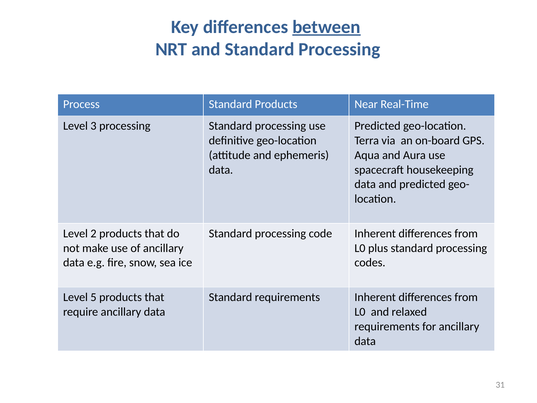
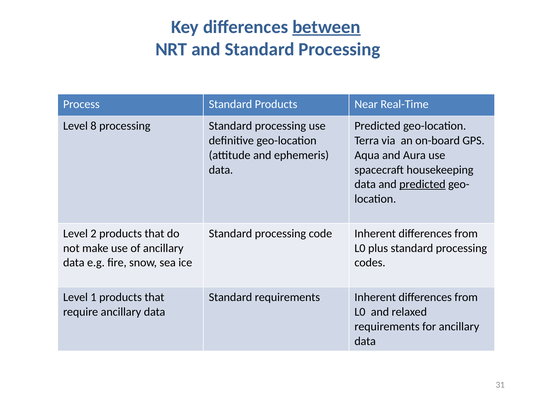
3: 3 -> 8 (93, 126)
predicted underline: none -> present (422, 184)
5: 5 -> 1 (93, 297)
